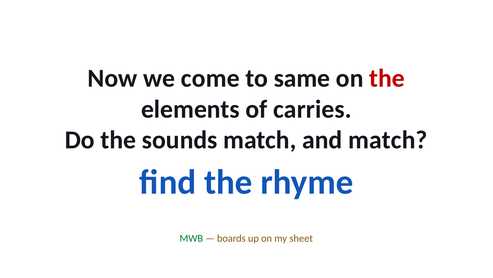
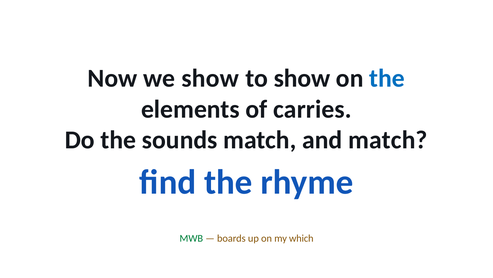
we come: come -> show (210, 78)
to same: same -> show (302, 78)
the colour: red -> blue (387, 78)
sheet: sheet -> which (301, 238)
